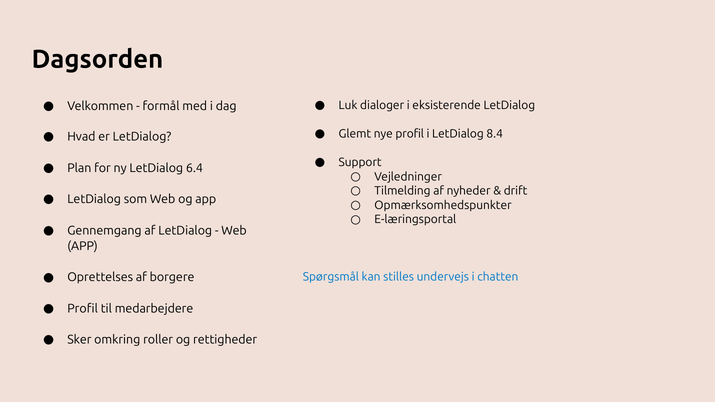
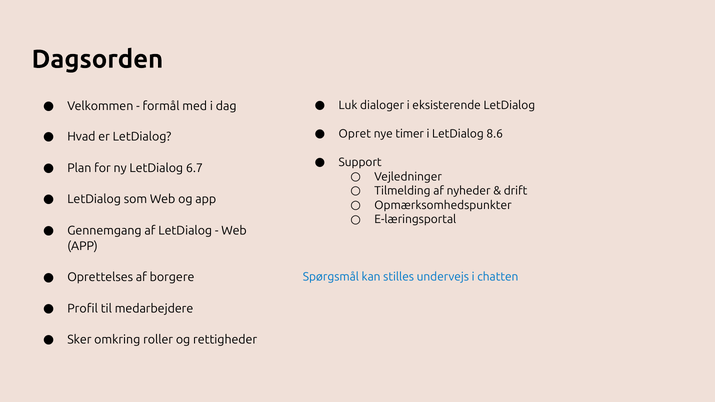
Glemt: Glemt -> Opret (355, 134)
nye profil: profil -> timer (410, 134)
8.4: 8.4 -> 8.6 (495, 134)
6.4: 6.4 -> 6.7 (194, 168)
